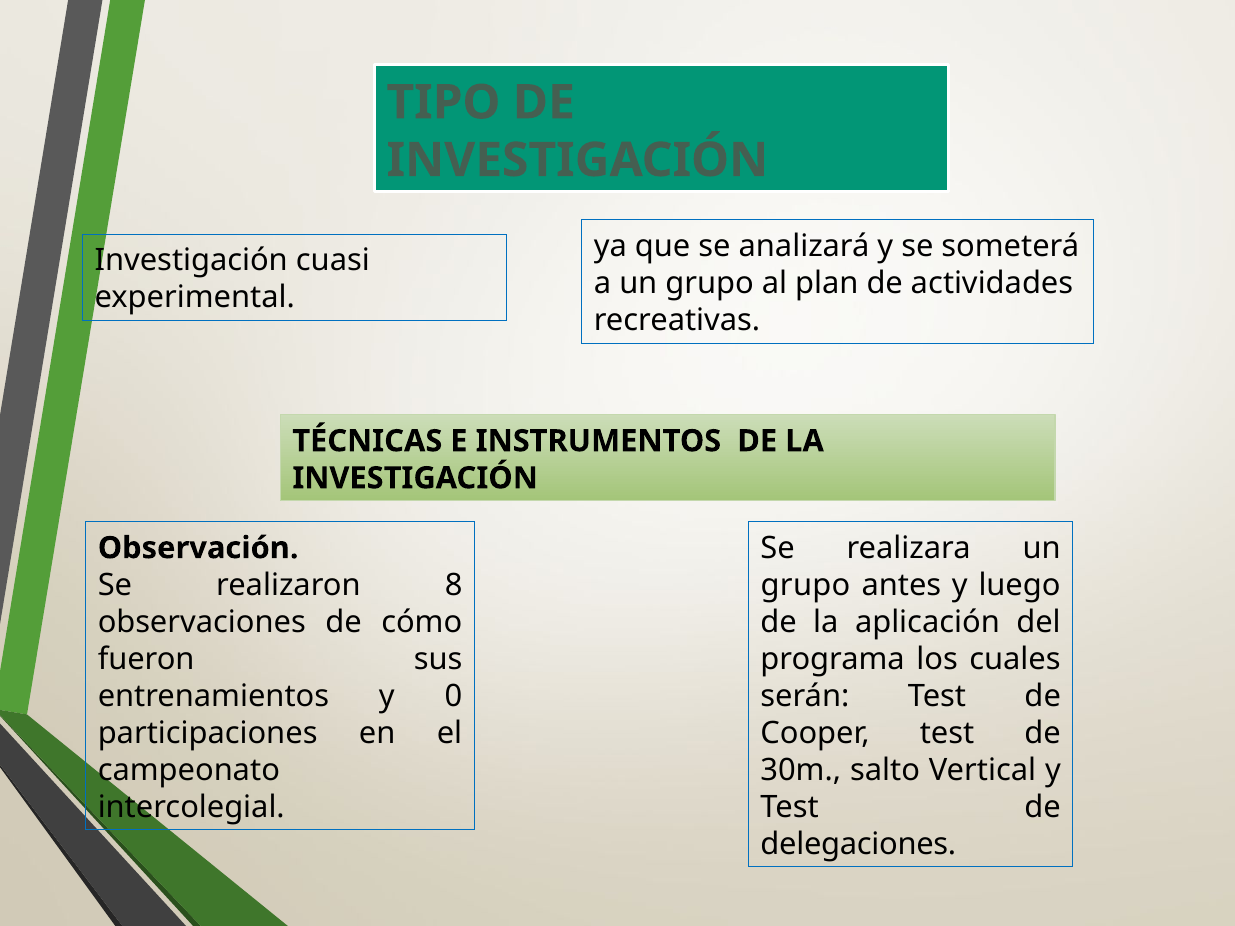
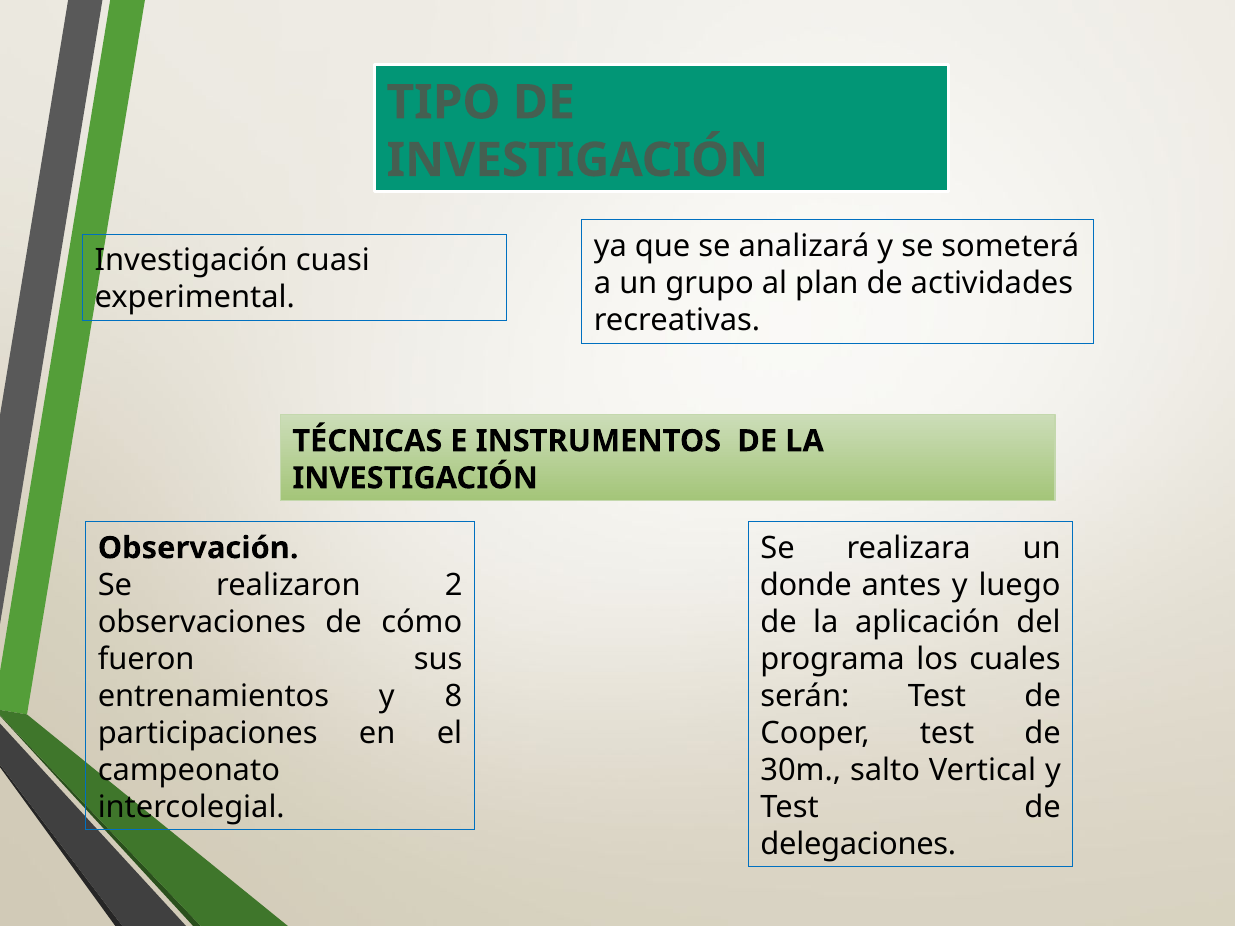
8: 8 -> 2 (454, 585)
grupo: grupo -> donde (806, 585)
0: 0 -> 8 (453, 696)
